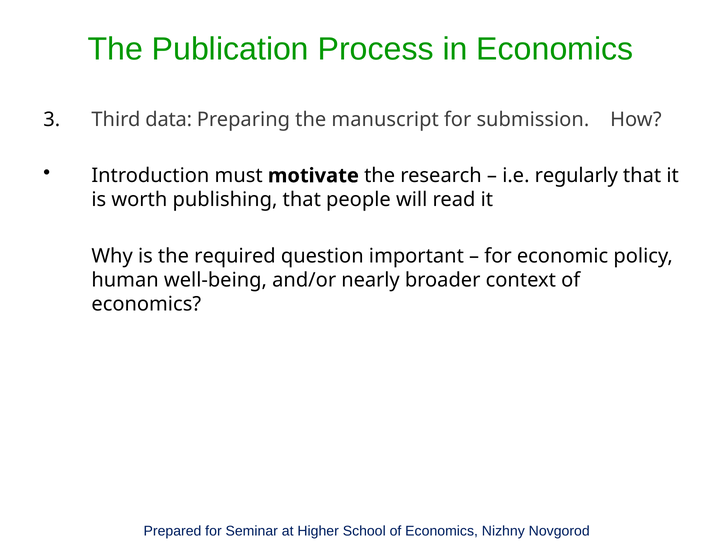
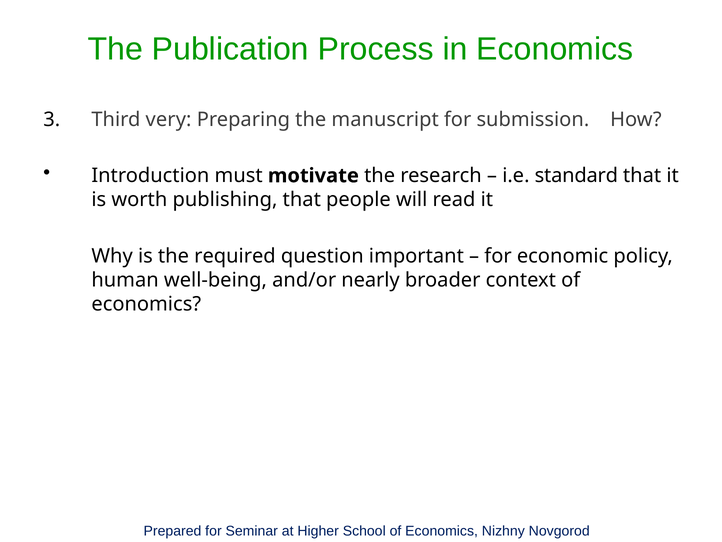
data: data -> very (169, 119)
regularly: regularly -> standard (576, 175)
